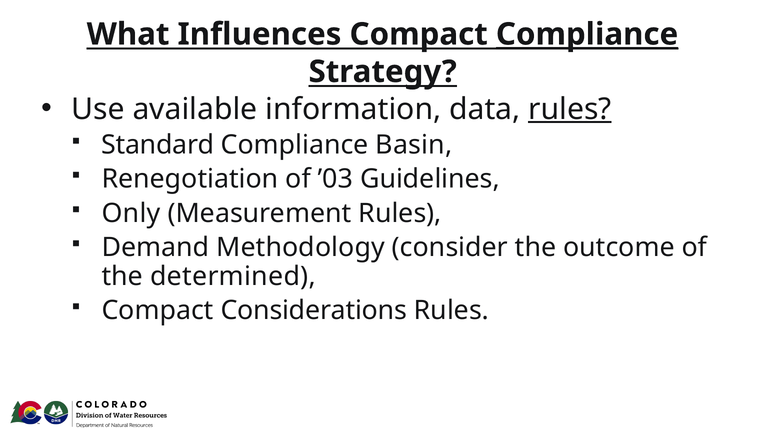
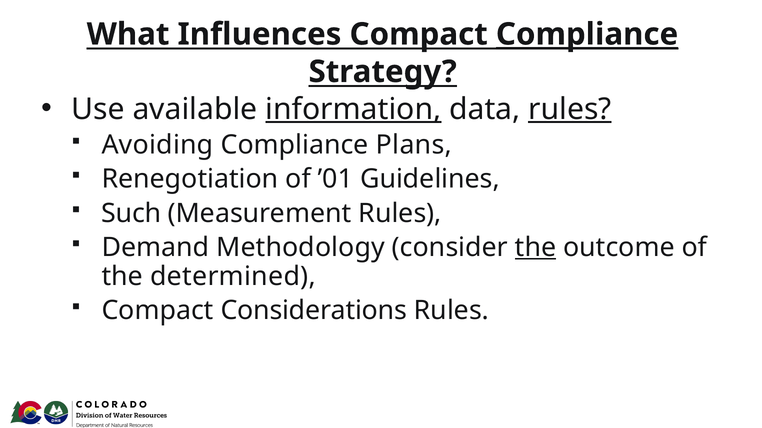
information underline: none -> present (353, 109)
Standard: Standard -> Avoiding (157, 145)
Basin: Basin -> Plans (414, 145)
’03: ’03 -> ’01 (335, 179)
Only: Only -> Such (131, 213)
the underline: none -> present (536, 248)
